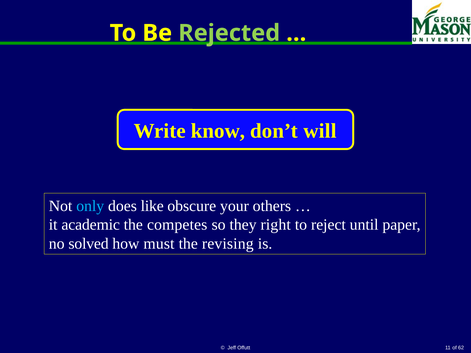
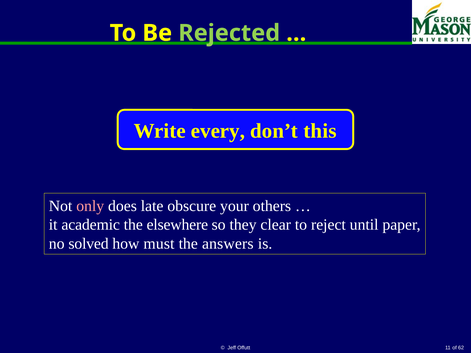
know: know -> every (218, 131)
will: will -> this (320, 131)
only colour: light blue -> pink (90, 206)
like: like -> late (152, 206)
competes: competes -> elsewhere (177, 225)
right: right -> clear (276, 225)
revising: revising -> answers (228, 244)
